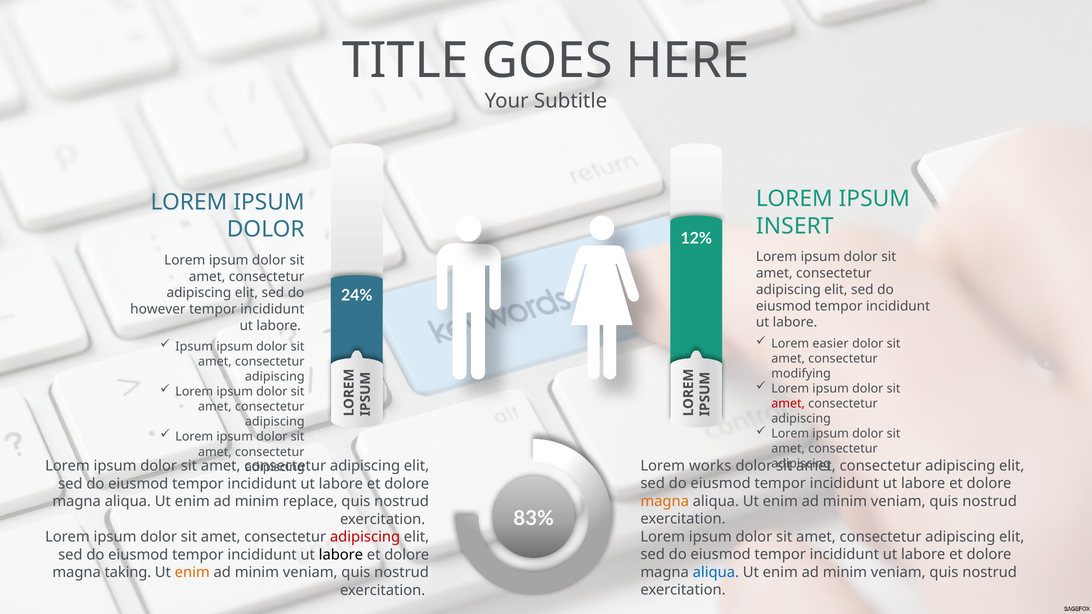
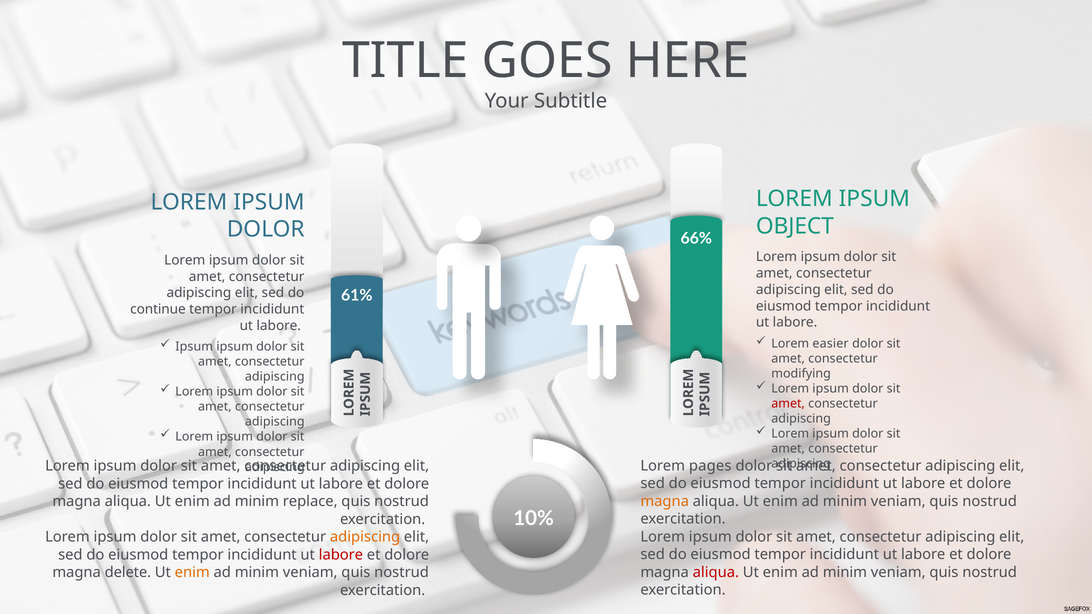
INSERT: INSERT -> OBJECT (795, 226)
12%: 12% -> 66% (696, 239)
24%: 24% -> 61% (357, 296)
however: however -> continue (158, 309)
works: works -> pages (710, 466)
83%: 83% -> 10% (534, 519)
adipiscing colour: red -> orange (365, 537)
labore colour: black -> red (341, 555)
aliqua colour: blue -> red (716, 573)
taking: taking -> delete (128, 573)
